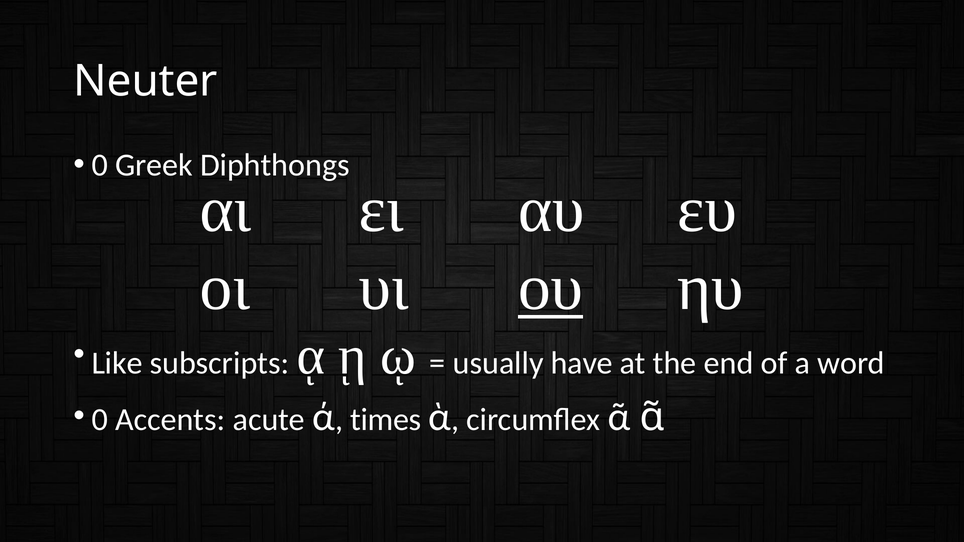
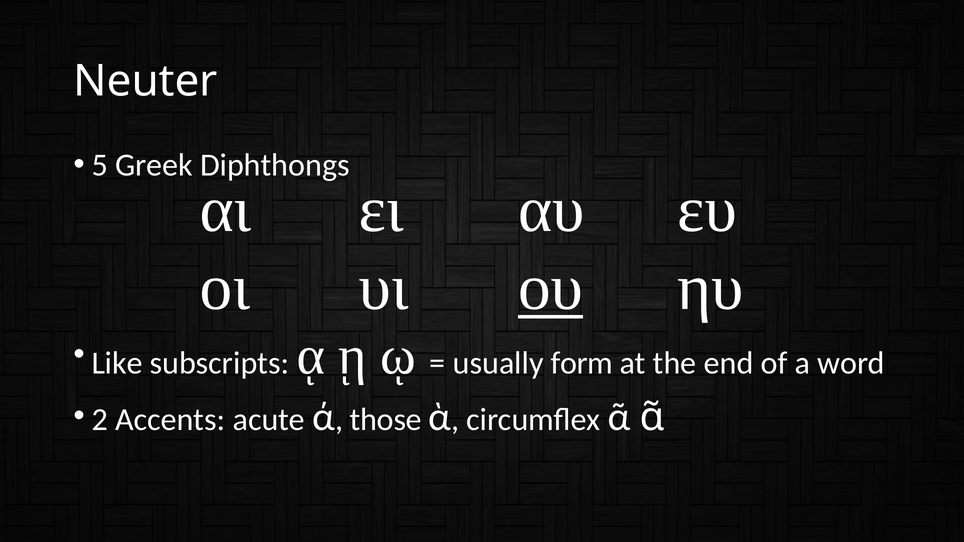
0: 0 -> 5 (100, 165)
have: have -> form (582, 363)
0: 0 -> 2 (100, 420)
times: times -> those (386, 420)
